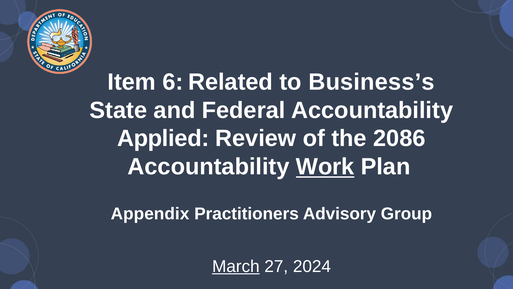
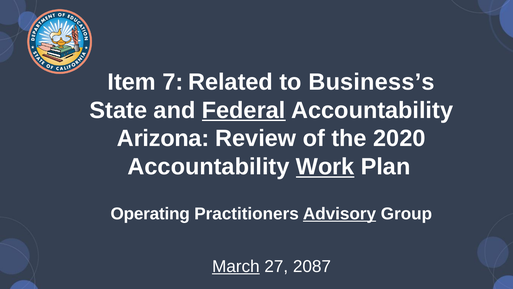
6: 6 -> 7 (173, 82)
Federal underline: none -> present (244, 110)
Applied: Applied -> Arizona (163, 138)
2086: 2086 -> 2020 (399, 138)
Appendix: Appendix -> Operating (150, 214)
Advisory underline: none -> present (339, 214)
2024: 2024 -> 2087 (312, 266)
